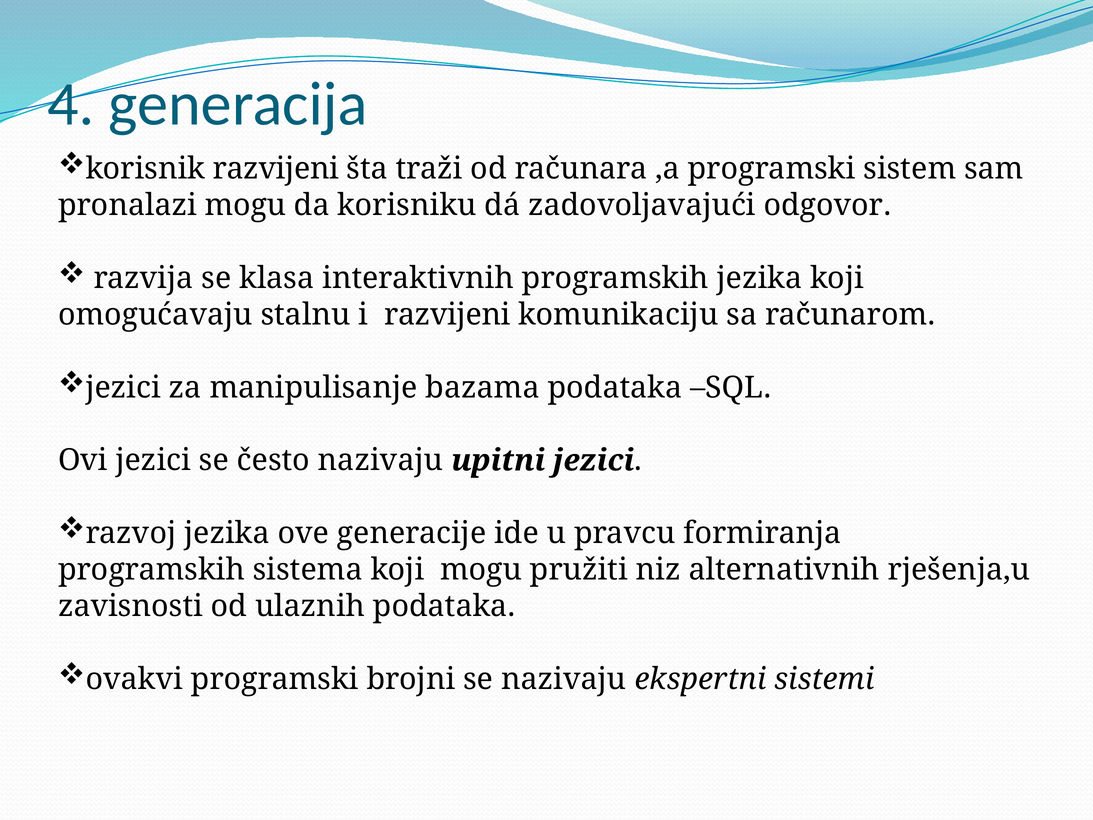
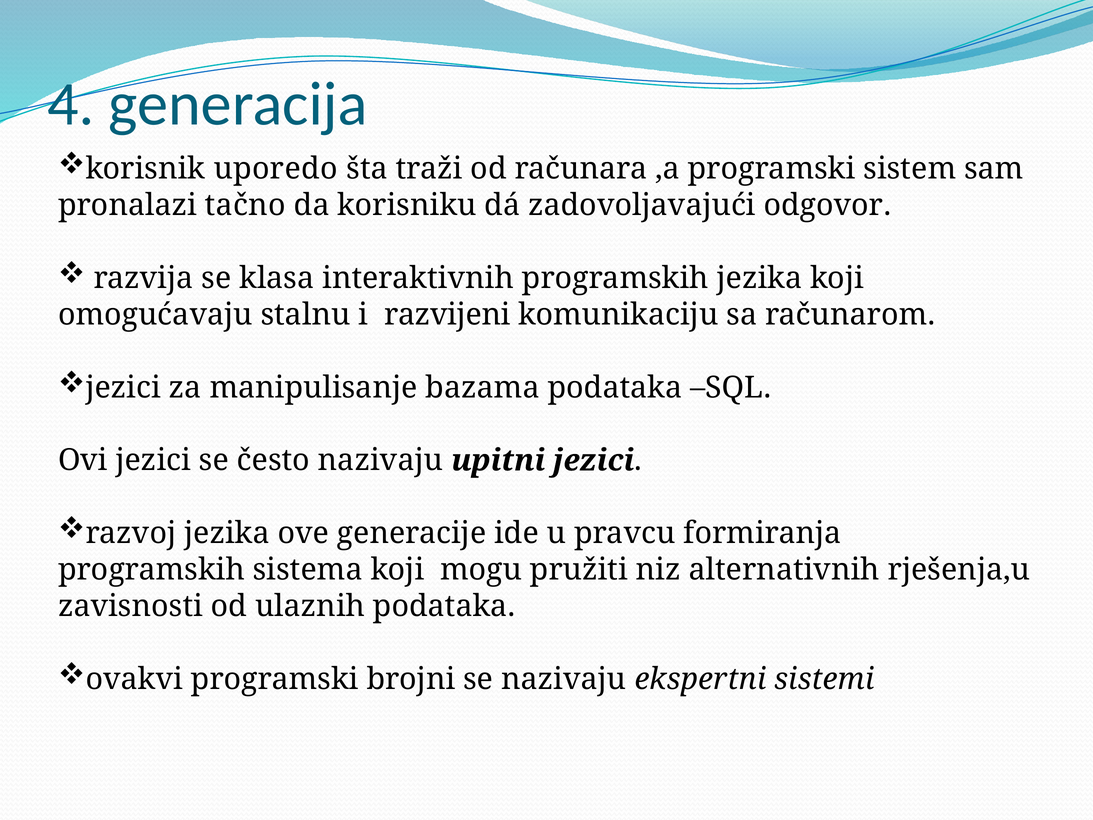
korisnik razvijeni: razvijeni -> uporedo (276, 169)
pronalazi mogu: mogu -> tačno (245, 205)
